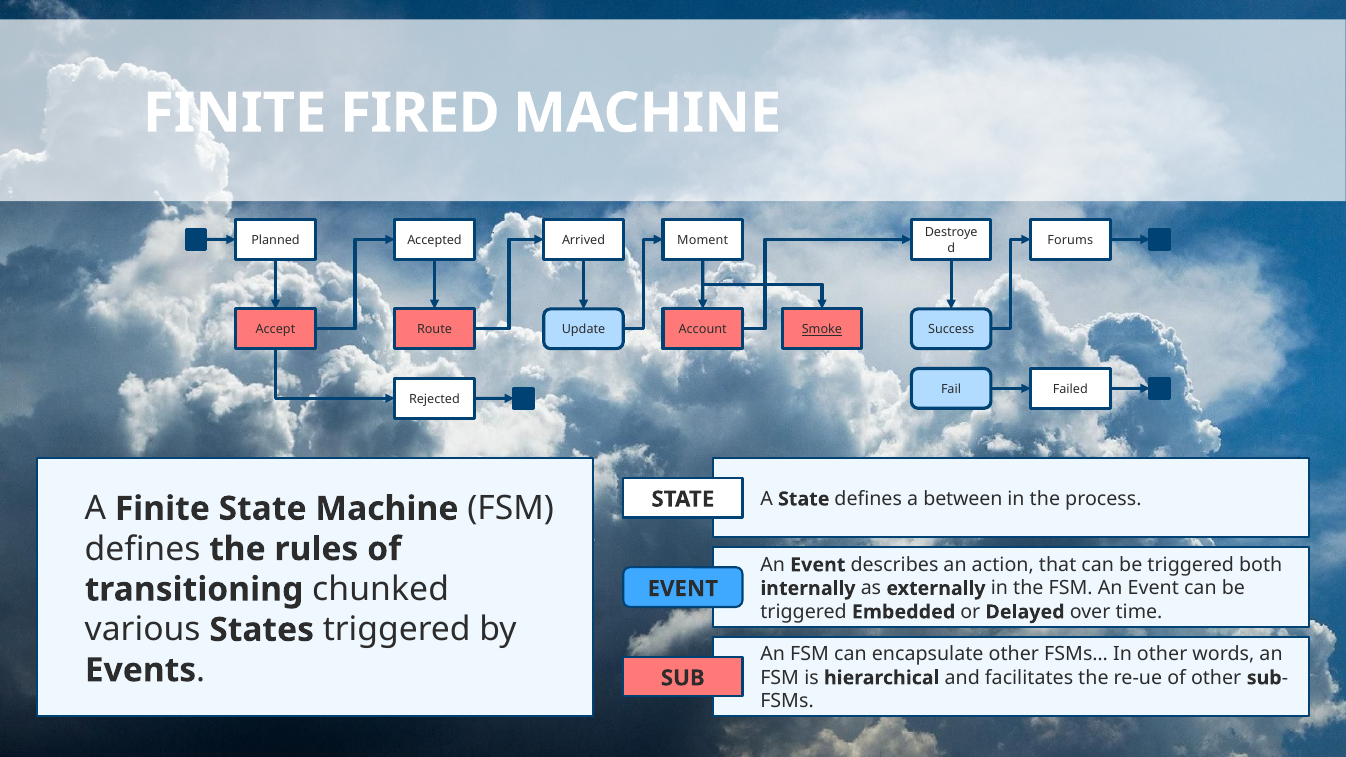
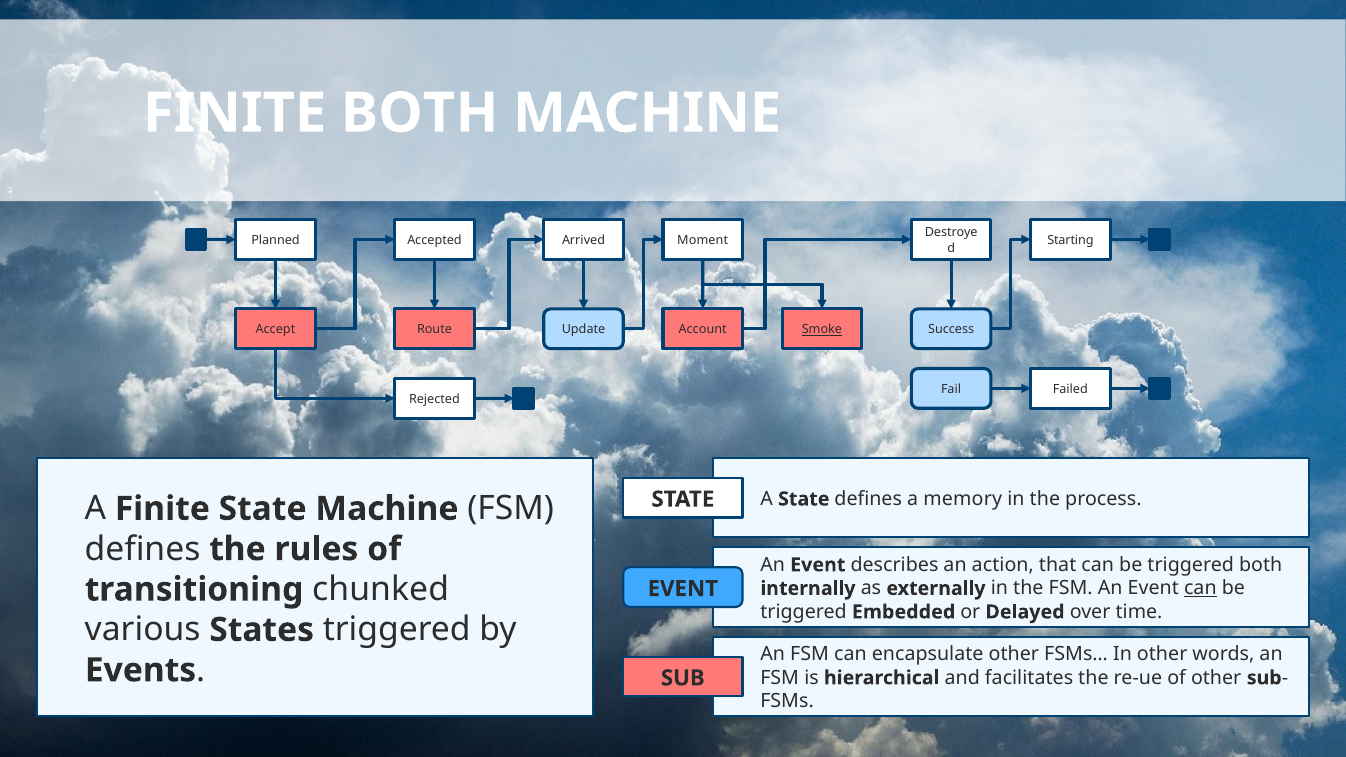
FINITE FIRED: FIRED -> BOTH (420, 113)
Forums: Forums -> Starting (1070, 240)
between: between -> memory (963, 499)
can underline: none -> present (1200, 589)
